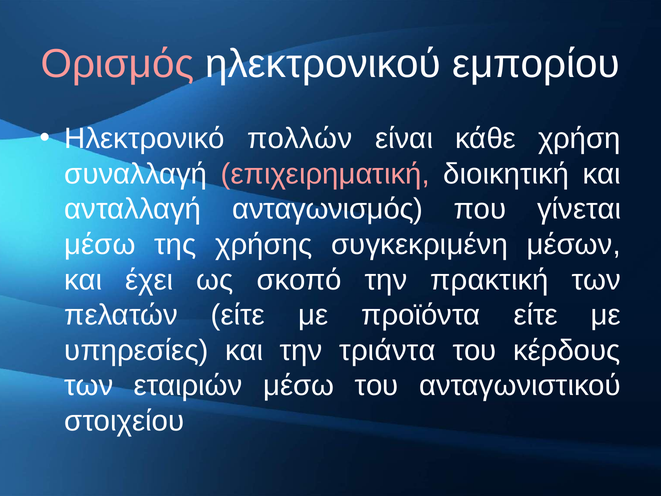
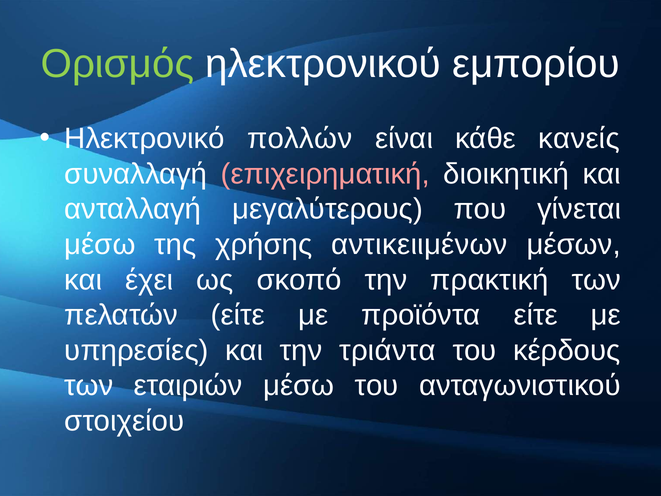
Ορισμός colour: pink -> light green (117, 64)
χρήση: χρήση -> κανείς (579, 139)
ανταγωνισμός: ανταγωνισμός -> μεγαλύτερους (328, 209)
συγκεκριμένη: συγκεκριμένη -> αντικειιμένων (419, 244)
